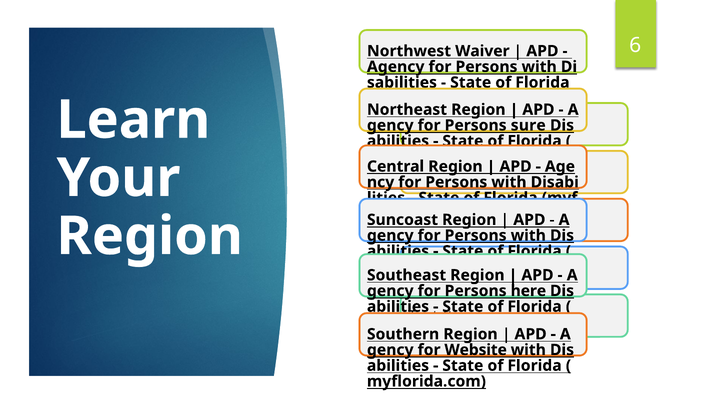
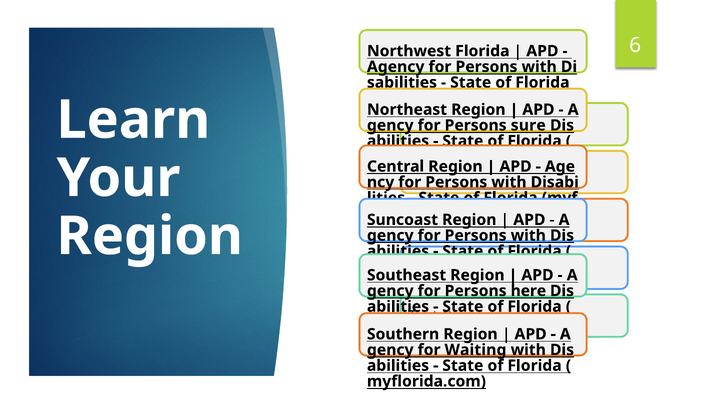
Northwest Waiver: Waiver -> Florida (482, 51)
Website: Website -> Waiting (476, 350)
